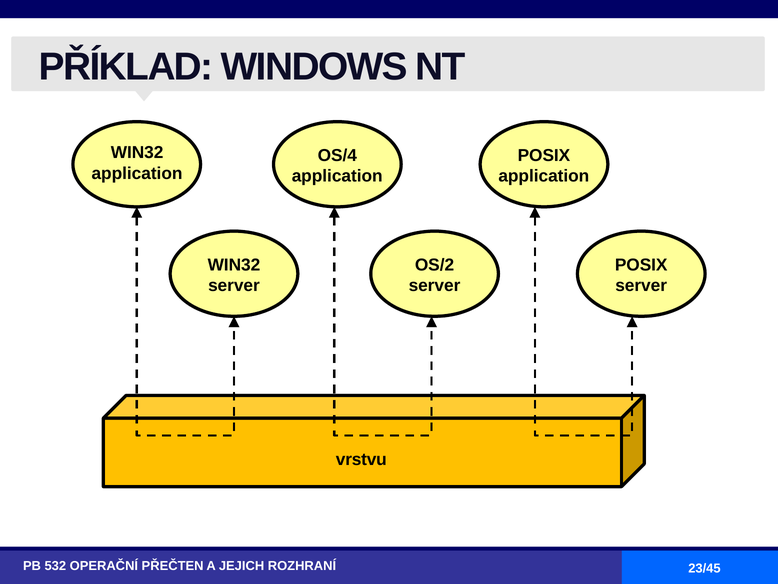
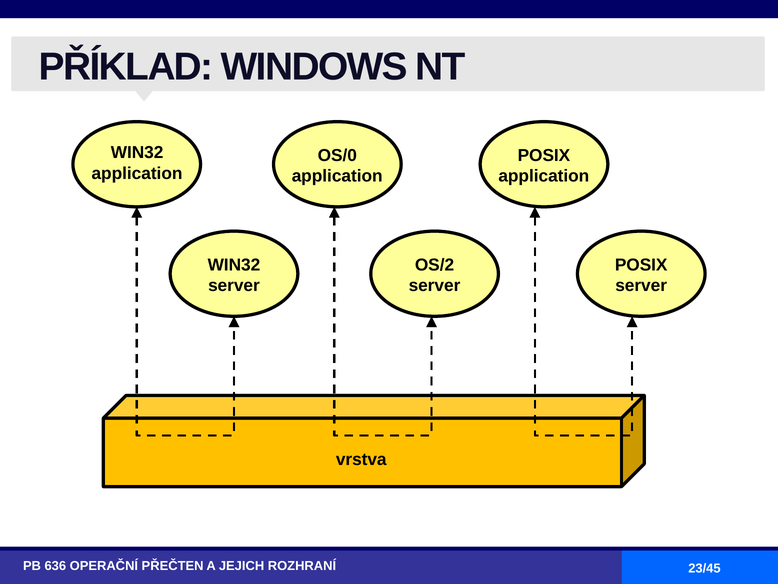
OS/4: OS/4 -> OS/0 (337, 155)
vrstvu: vrstvu -> vrstva (361, 459)
532: 532 -> 636 (55, 565)
